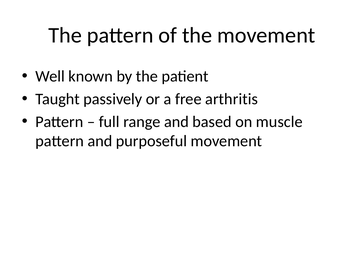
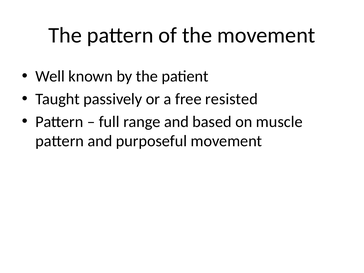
arthritis: arthritis -> resisted (232, 99)
